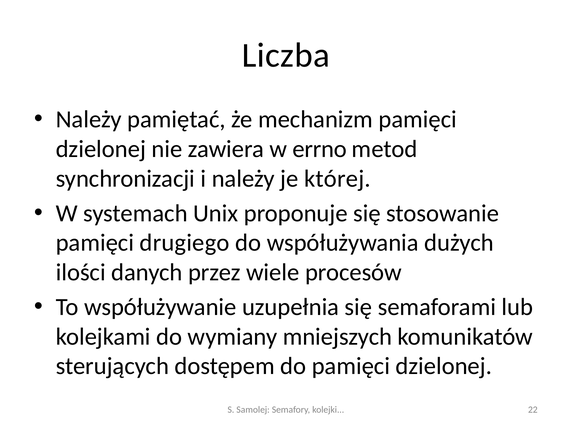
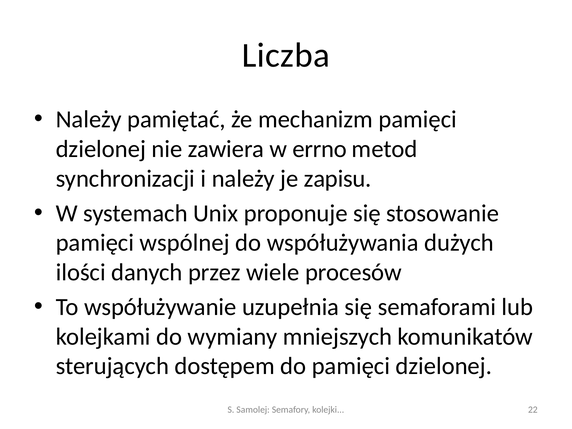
której: której -> zapisu (338, 179)
drugiego: drugiego -> wspólnej (185, 243)
